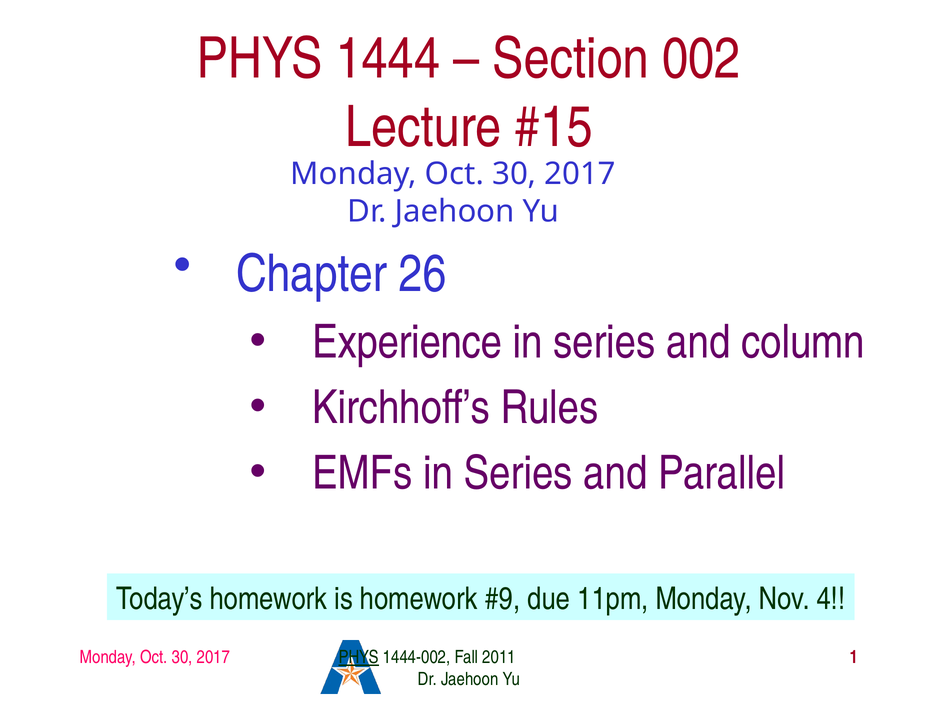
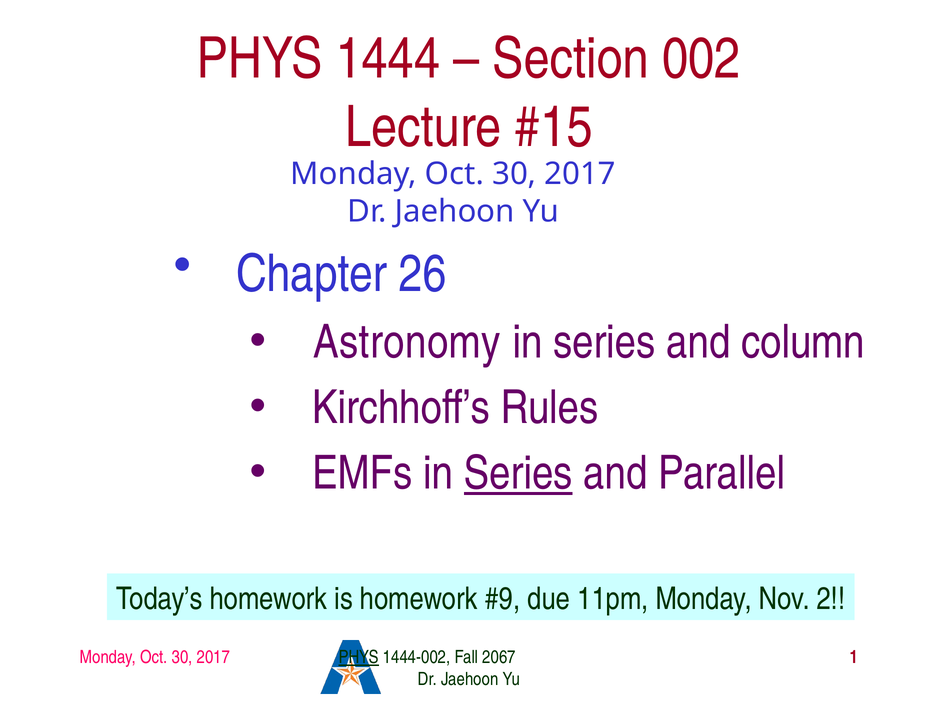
Experience: Experience -> Astronomy (407, 342)
Series underline: none -> present (518, 474)
4: 4 -> 2 (831, 599)
2011: 2011 -> 2067 (499, 658)
